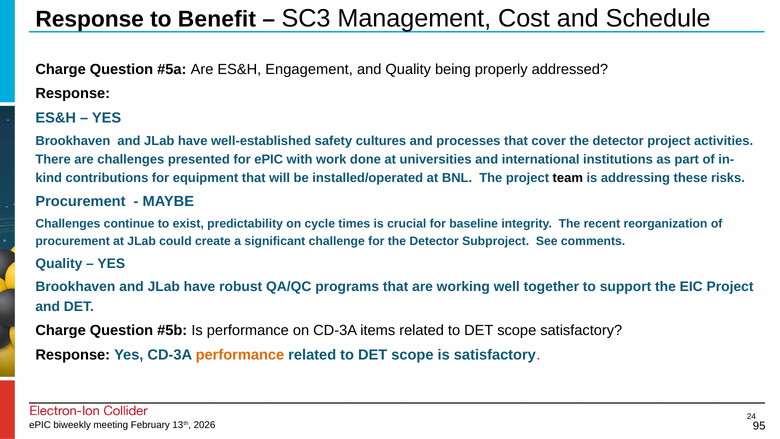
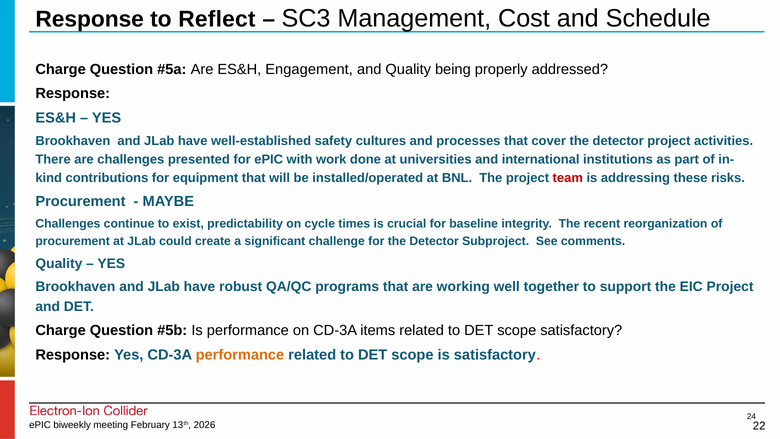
Benefit: Benefit -> Reflect (217, 19)
team colour: black -> red (568, 178)
95: 95 -> 22 (759, 426)
